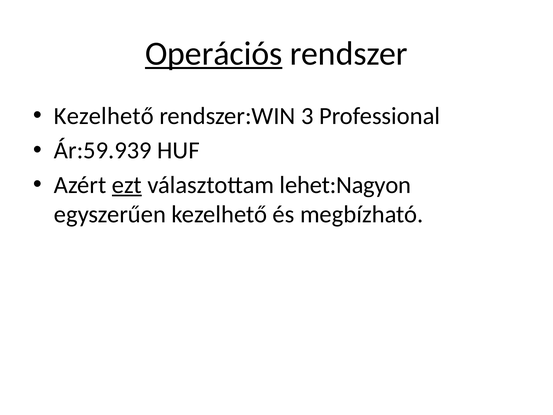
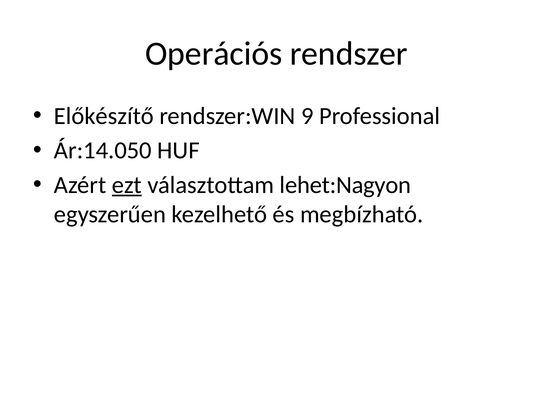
Operációs underline: present -> none (214, 54)
Kezelhető: Kezelhető -> Előkészítő (104, 116)
3: 3 -> 9 (307, 116)
Ár:59.939: Ár:59.939 -> Ár:14.050 (103, 150)
